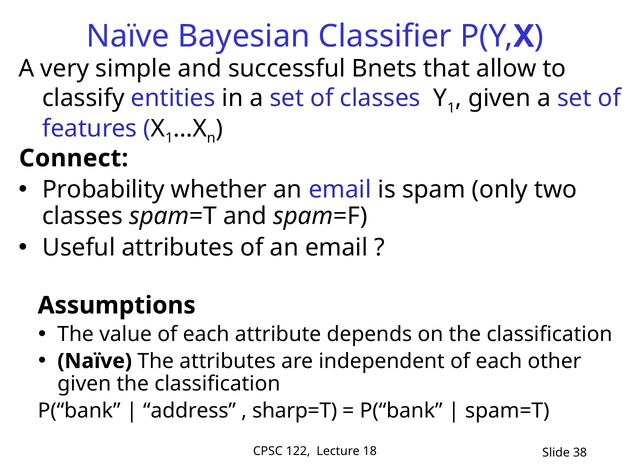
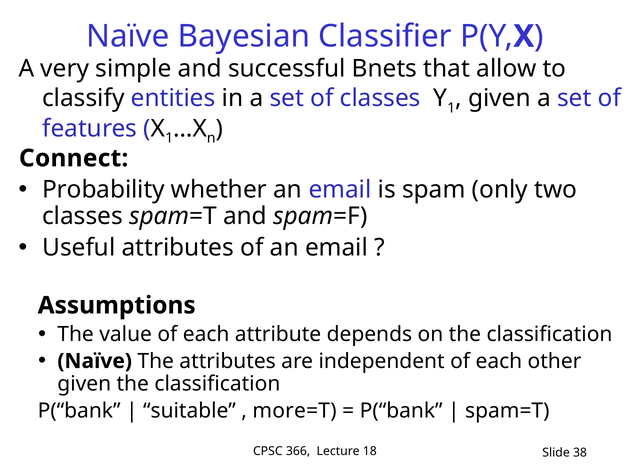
address: address -> suitable (190, 410)
sharp=T: sharp=T -> more=T (294, 410)
122: 122 -> 366 (298, 451)
